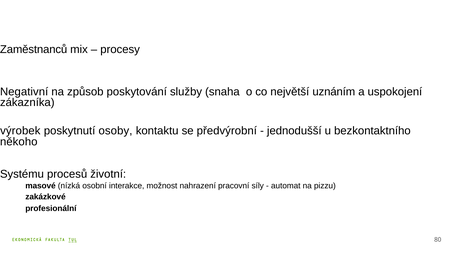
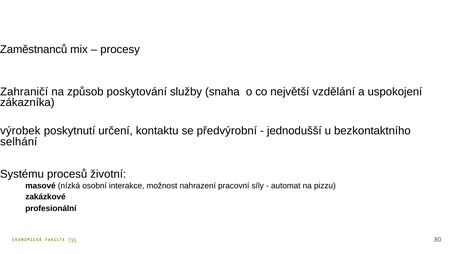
Negativní: Negativní -> Zahraničí (24, 92)
uznáním: uznáním -> vzdělání (334, 92)
osoby: osoby -> určení (116, 131)
někoho: někoho -> selhání (19, 142)
